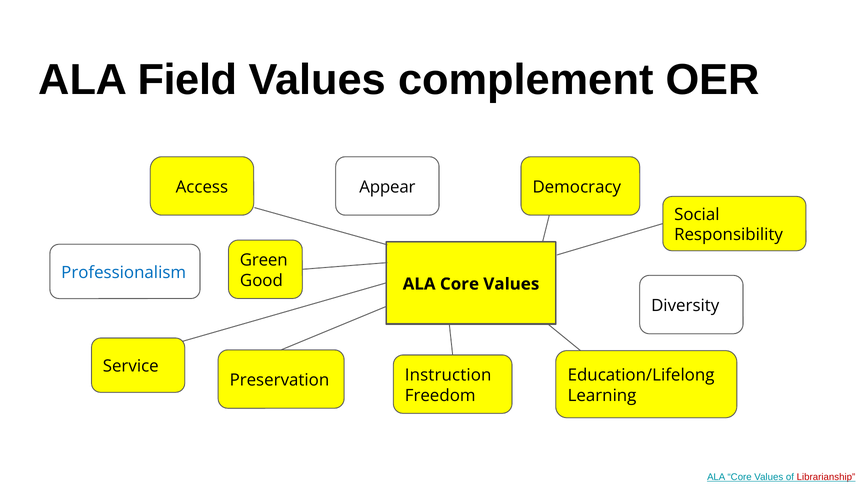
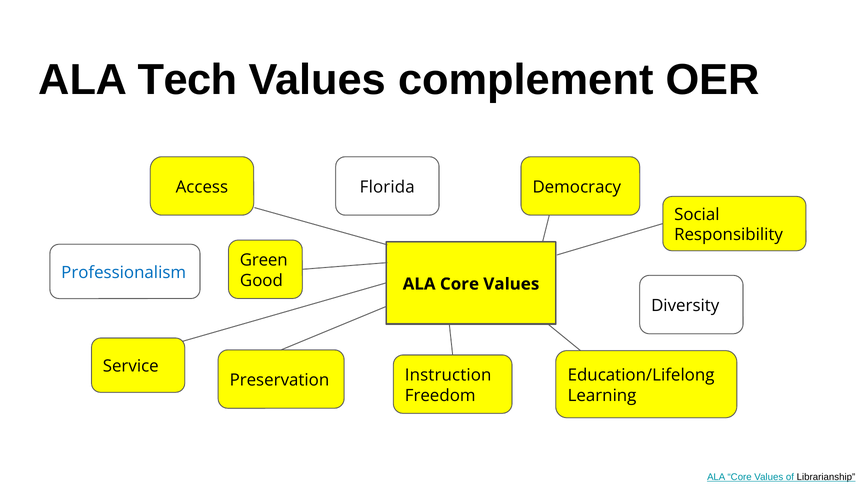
Field: Field -> Tech (187, 80)
Appear: Appear -> Florida (387, 187)
Librarianship colour: red -> black (826, 477)
